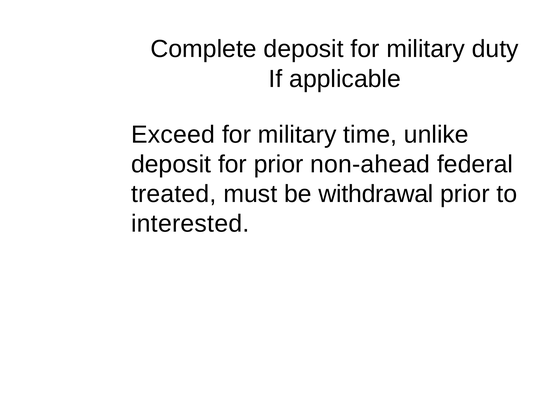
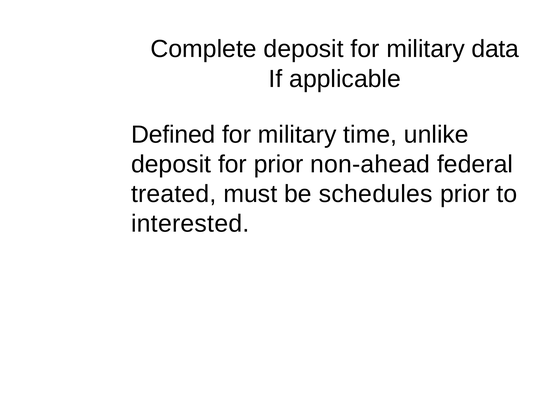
duty: duty -> data (495, 49)
Exceed: Exceed -> Defined (173, 135)
withdrawal: withdrawal -> schedules (376, 194)
